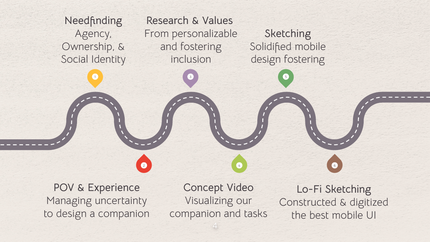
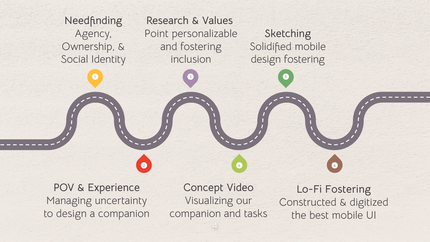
From: From -> Point (156, 34)
Lo-Fi Sketching: Sketching -> Fostering (348, 189)
